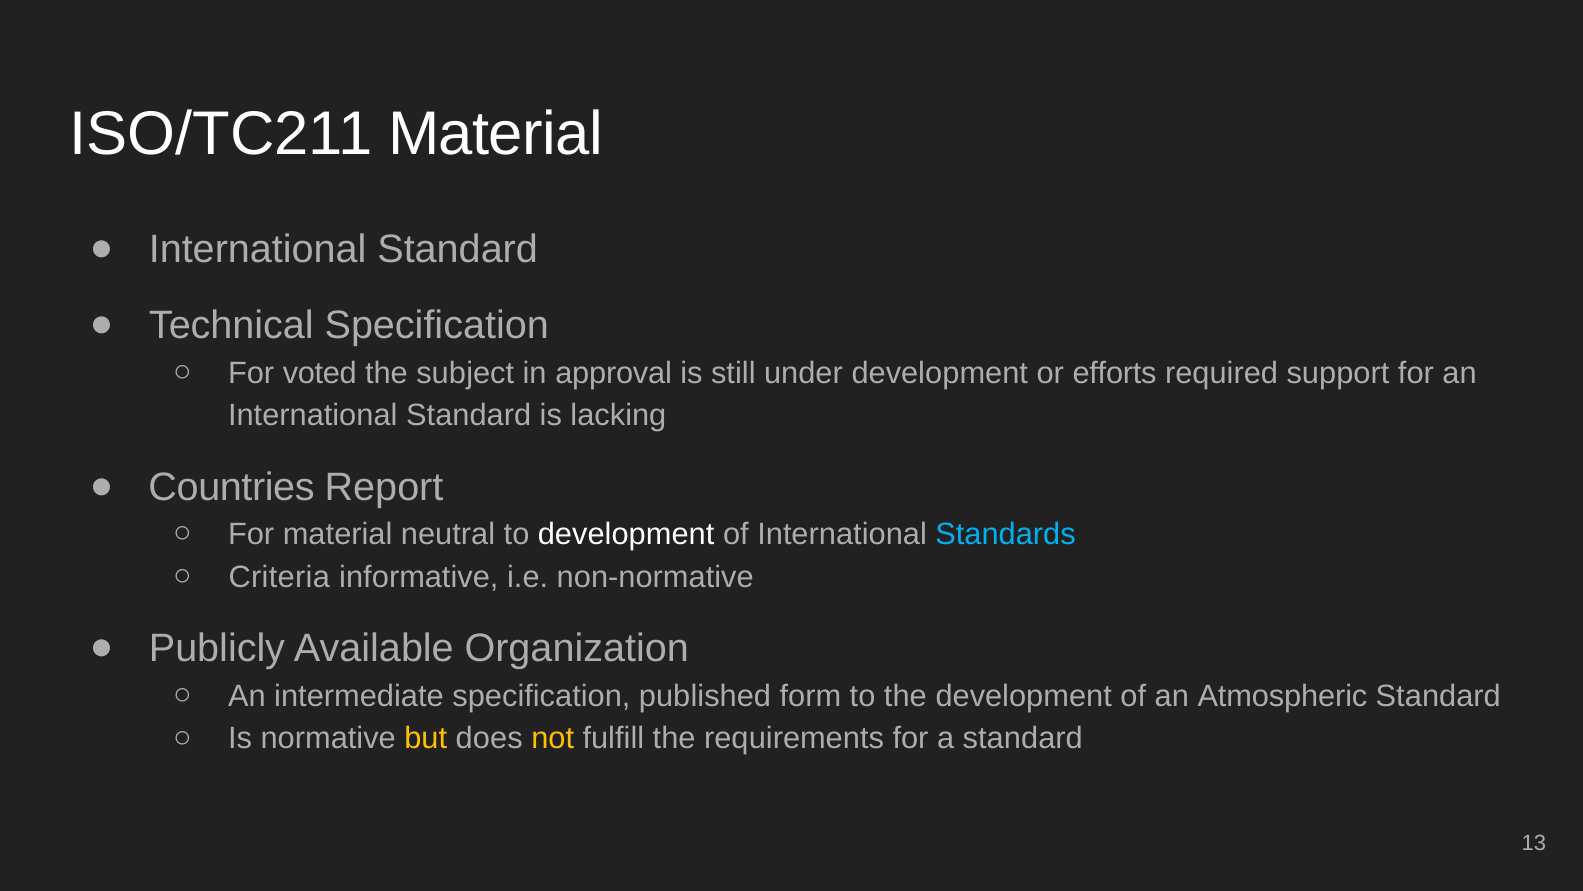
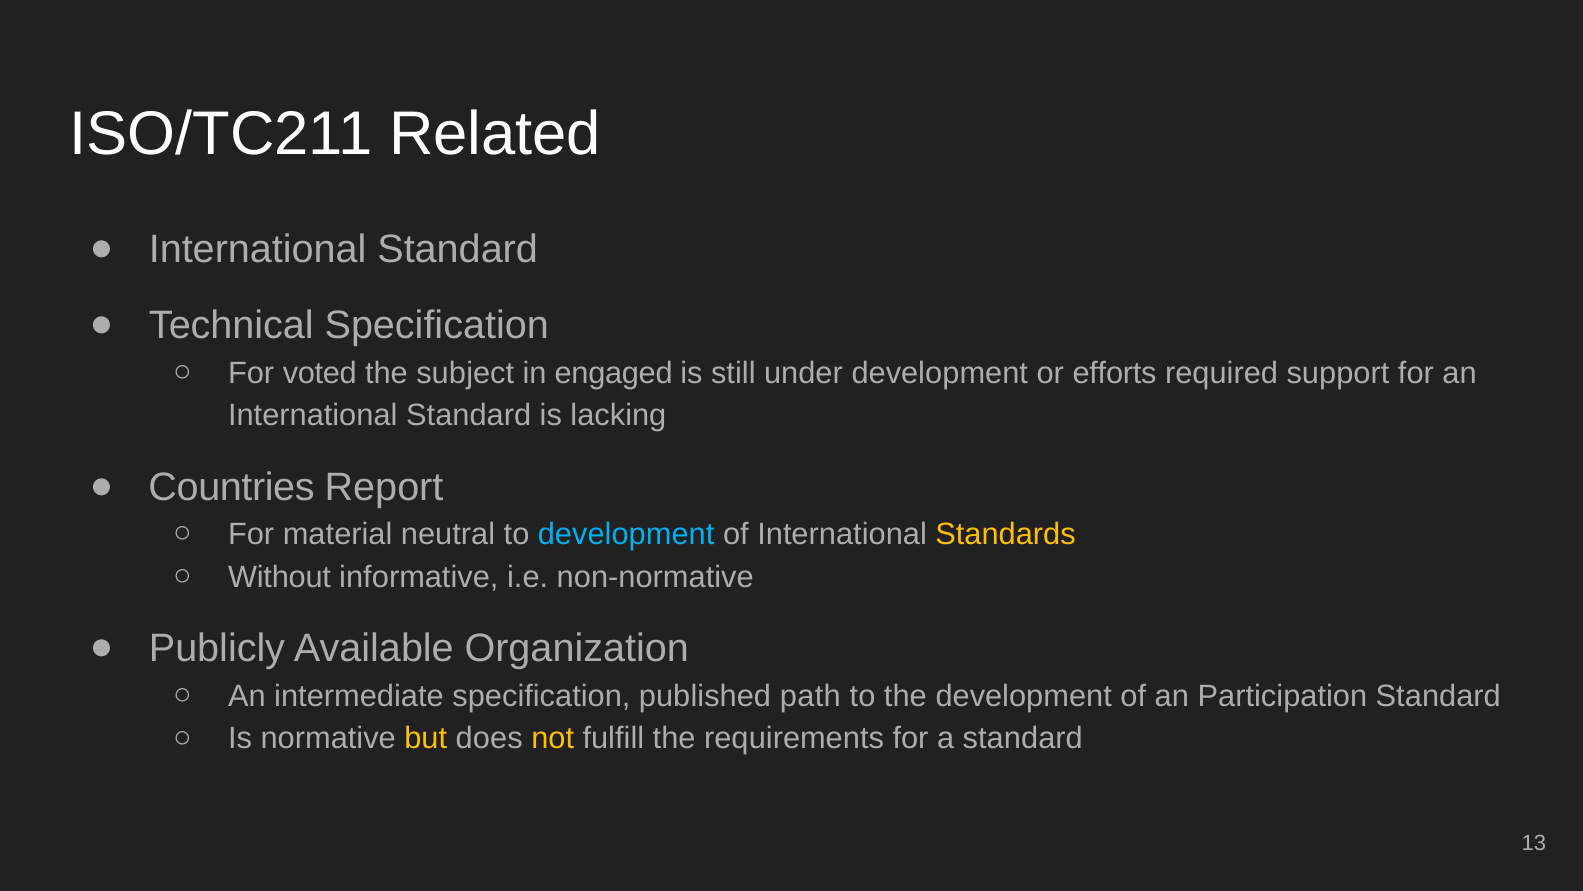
ISO/TC211 Material: Material -> Related (495, 134)
approval: approval -> engaged (614, 373)
development colour: white -> light blue (626, 534)
Standards colour: light blue -> yellow (1006, 534)
Criteria: Criteria -> Without (280, 577)
form: form -> path (810, 696)
Atmospheric: Atmospheric -> Participation (1282, 696)
